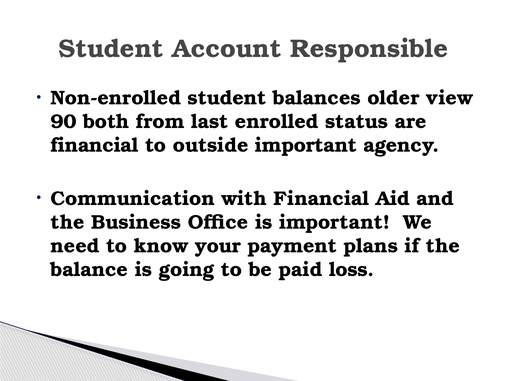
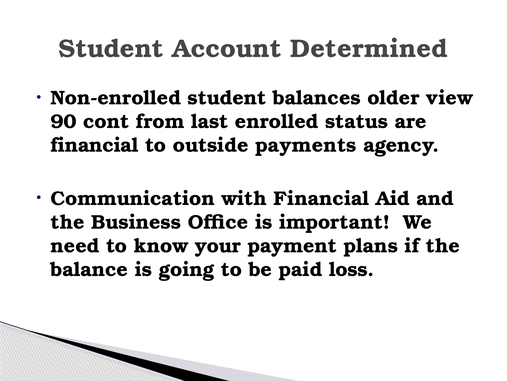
Responsible: Responsible -> Determined (369, 49)
both: both -> cont (106, 122)
outside important: important -> payments (306, 145)
